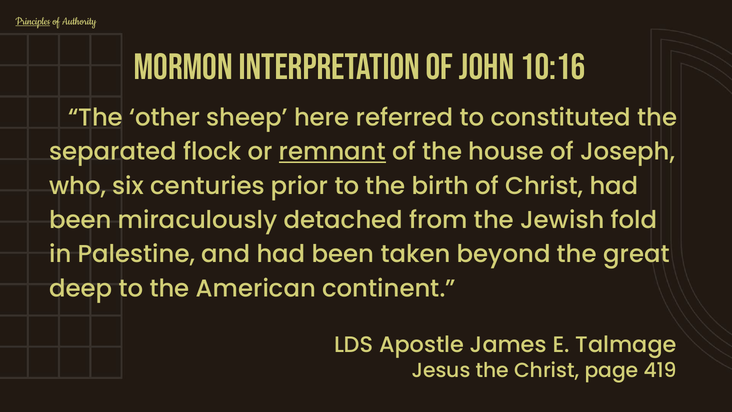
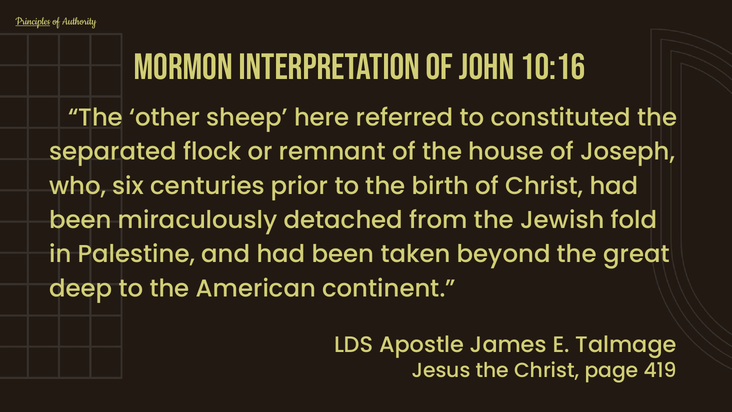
remnant underline: present -> none (332, 152)
